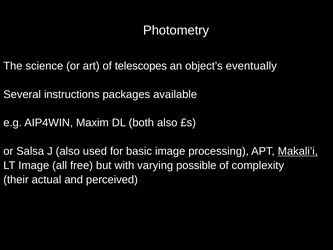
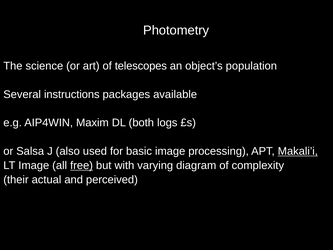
eventually: eventually -> population (251, 66)
both also: also -> logs (167, 123)
free underline: none -> present (82, 165)
possible: possible -> diagram (196, 165)
